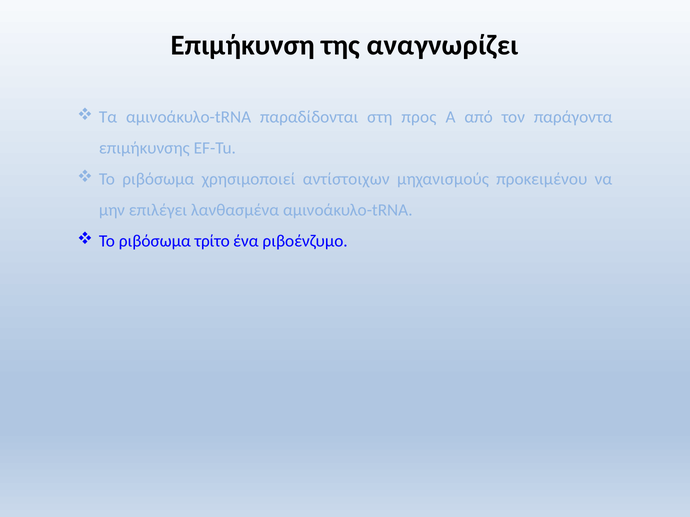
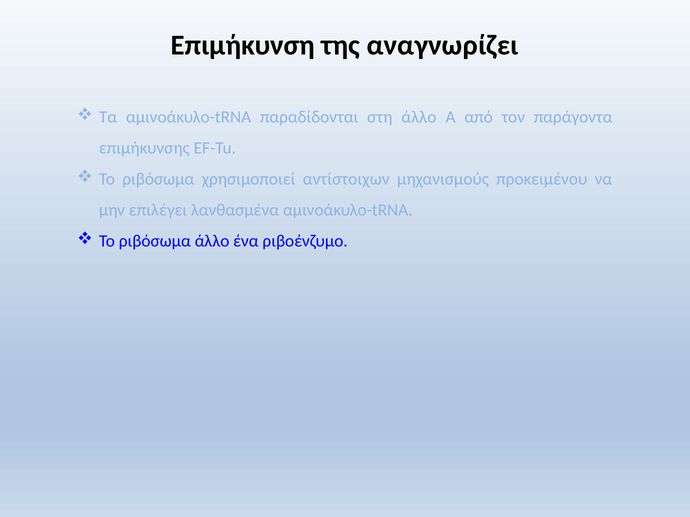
στη προς: προς -> άλλο (419, 117)
ριβόσωμα τρίτο: τρίτο -> άλλο (212, 241)
